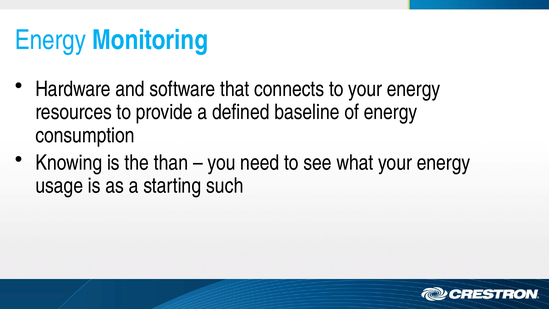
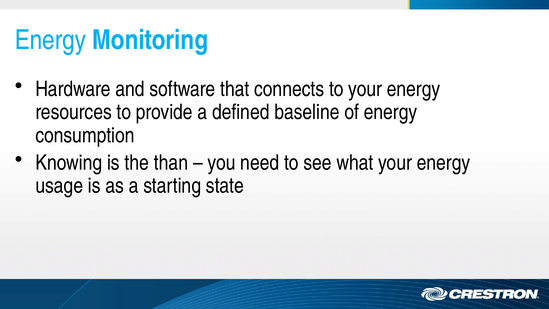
such: such -> state (225, 186)
